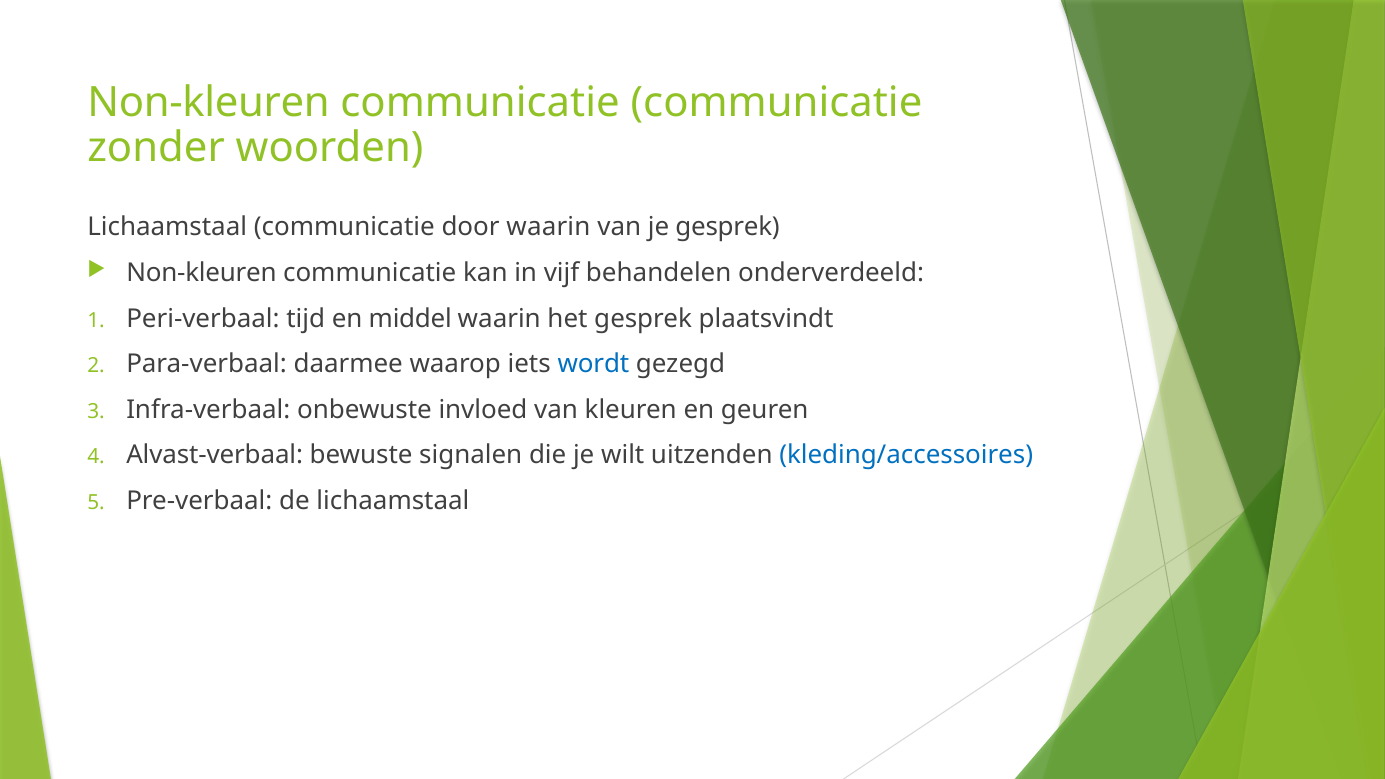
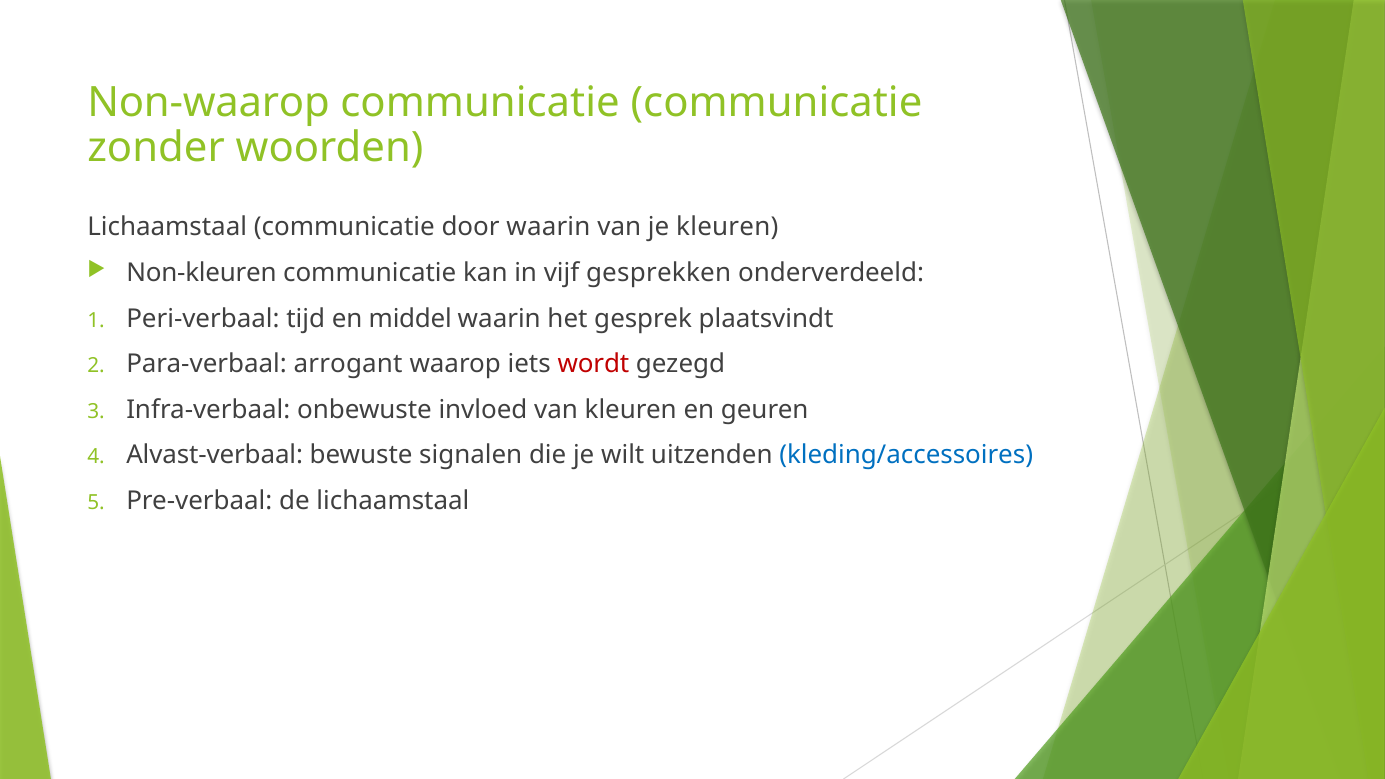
Non-kleuren: Non-kleuren -> Non-waarop (209, 102)
je gesprek: gesprek -> kleuren (727, 227)
behandelen: behandelen -> gesprekken (659, 273)
daarmee: daarmee -> arrogant (348, 364)
wordt colour: blue -> red (593, 364)
